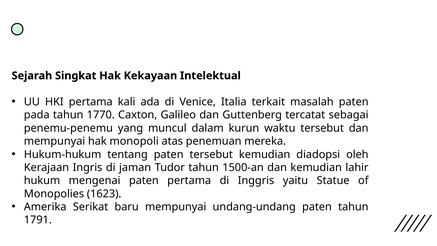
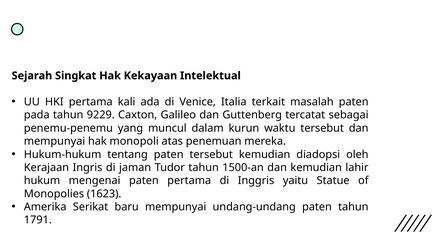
1770: 1770 -> 9229 (101, 115)
